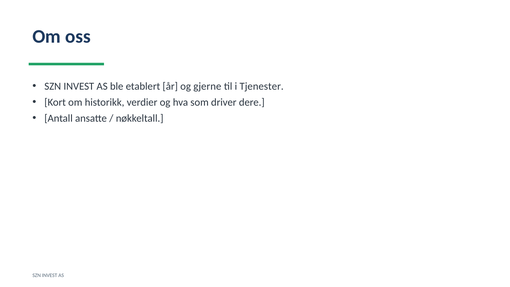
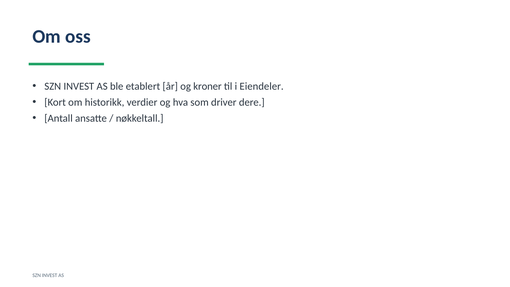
gjerne: gjerne -> kroner (207, 86)
Tjenester: Tjenester -> Eiendeler (262, 86)
